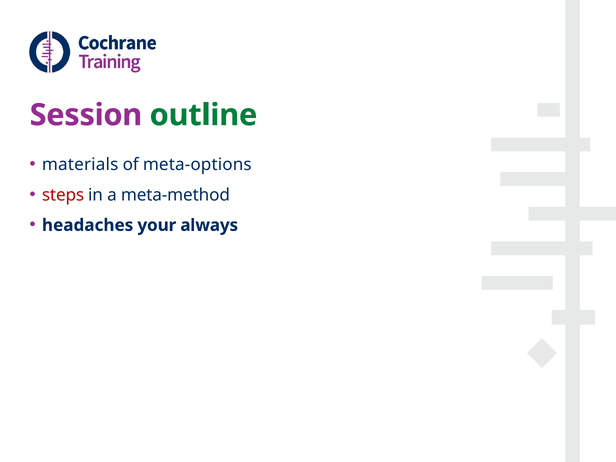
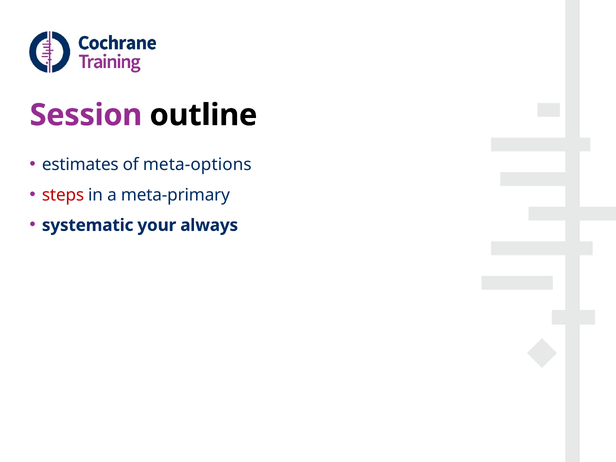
outline colour: green -> black (203, 115)
materials: materials -> estimates (80, 165)
meta-method: meta-method -> meta-primary (175, 195)
headaches: headaches -> systematic (88, 225)
